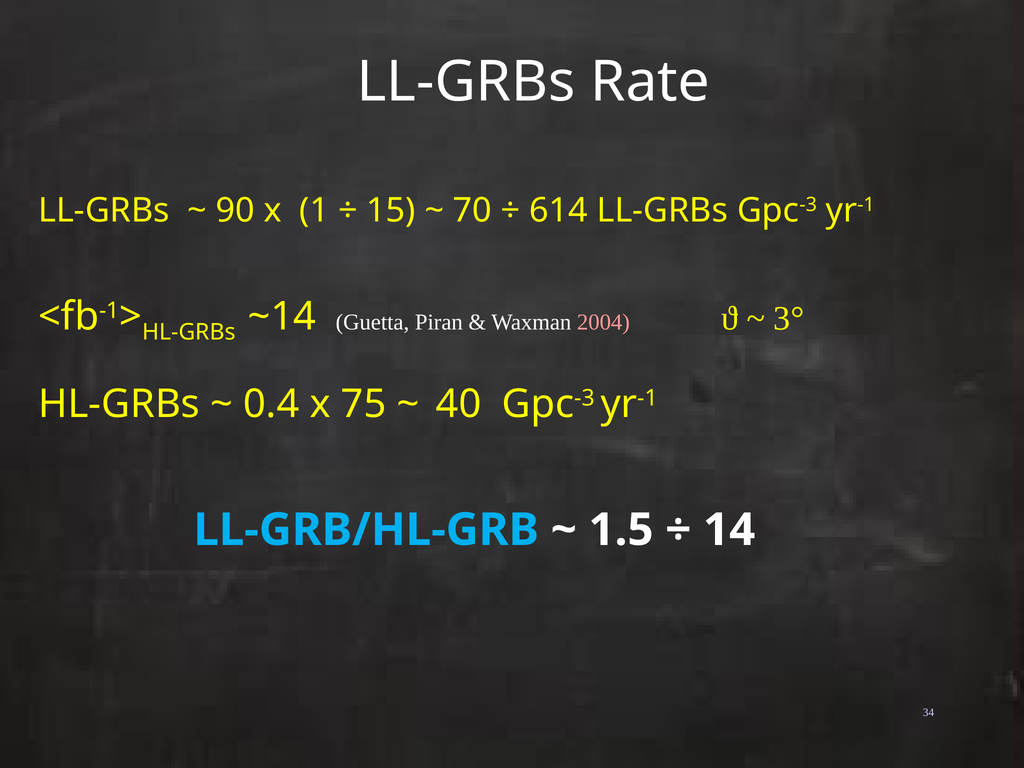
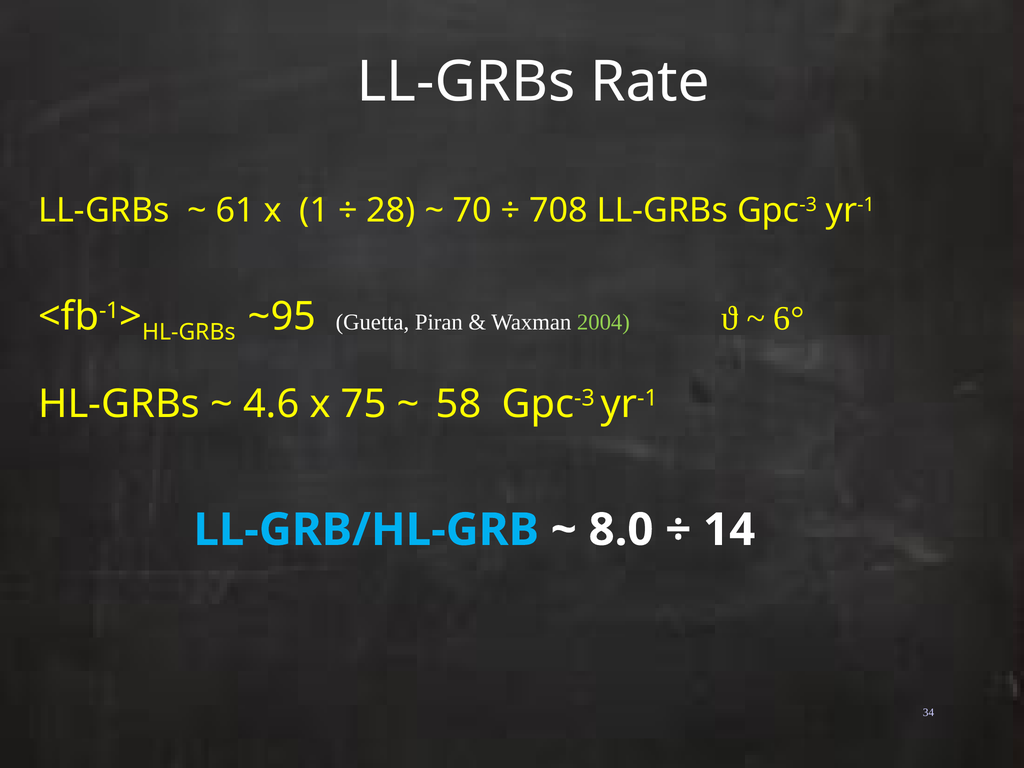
90: 90 -> 61 (235, 210)
15: 15 -> 28 (391, 210)
614: 614 -> 708 (558, 210)
~14: ~14 -> ~95 (282, 317)
2004 colour: pink -> light green (603, 322)
3°: 3° -> 6° (789, 319)
0.4: 0.4 -> 4.6 (271, 404)
40: 40 -> 58 (459, 404)
1.5: 1.5 -> 8.0 (621, 530)
